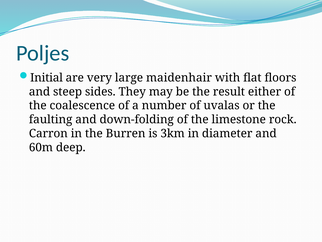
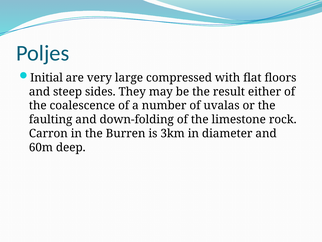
maidenhair: maidenhair -> compressed (179, 78)
